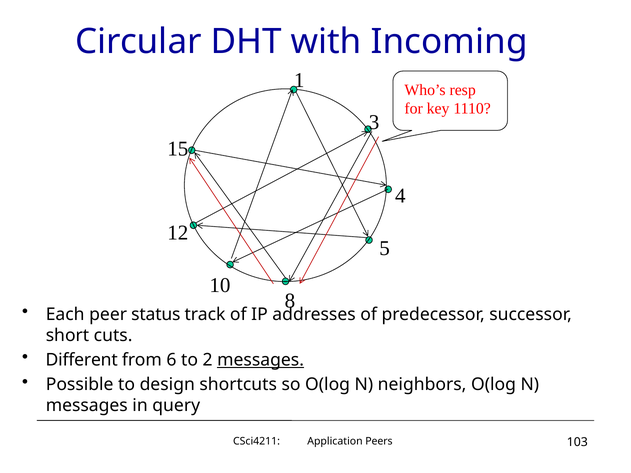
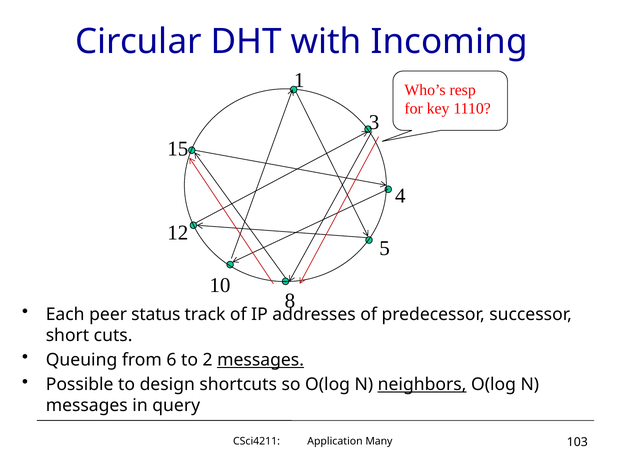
Different: Different -> Queuing (82, 360)
neighbors underline: none -> present (422, 385)
Peers: Peers -> Many (379, 441)
